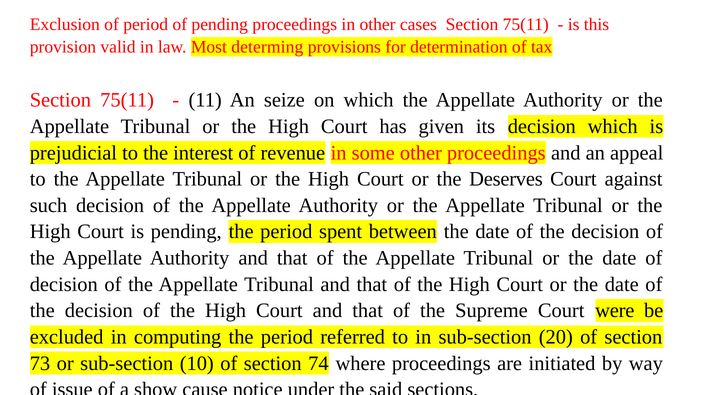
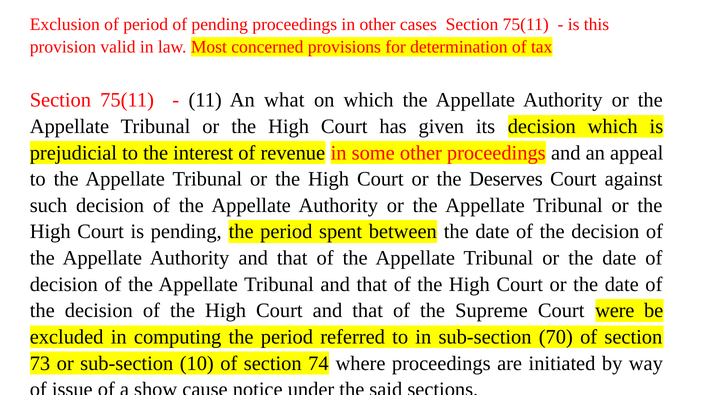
determing: determing -> concerned (267, 47)
seize: seize -> what (284, 100)
20: 20 -> 70 (556, 337)
